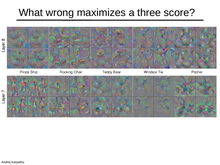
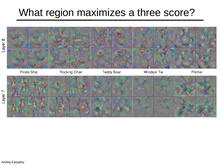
wrong: wrong -> region (60, 13)
